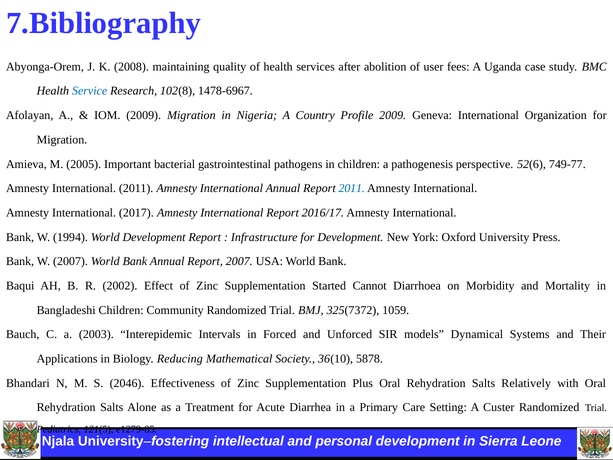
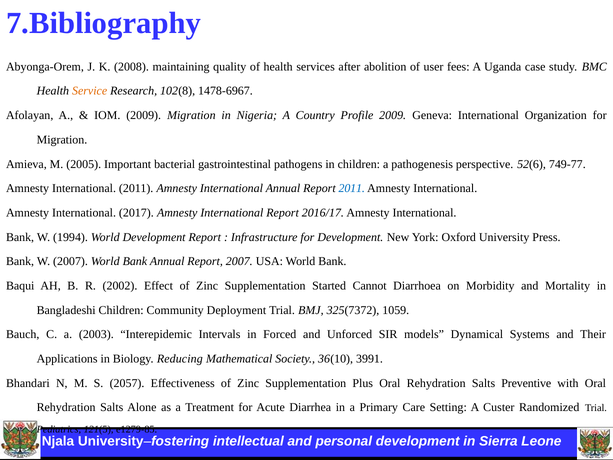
Service colour: blue -> orange (90, 91)
Community Randomized: Randomized -> Deployment (236, 310)
5878: 5878 -> 3991 (370, 359)
2046: 2046 -> 2057 (127, 383)
Relatively: Relatively -> Preventive (526, 383)
